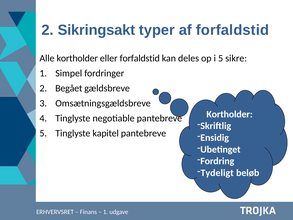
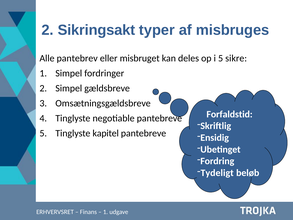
af forfaldstid: forfaldstid -> misbruges (233, 30)
Alle kortholder: kortholder -> pantebrev (77, 58)
eller forfaldstid: forfaldstid -> misbruget (140, 58)
2 Begået: Begået -> Simpel (69, 88)
Kortholder: Kortholder -> Forfaldstid (230, 114)
